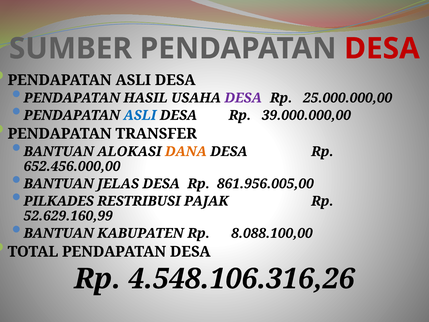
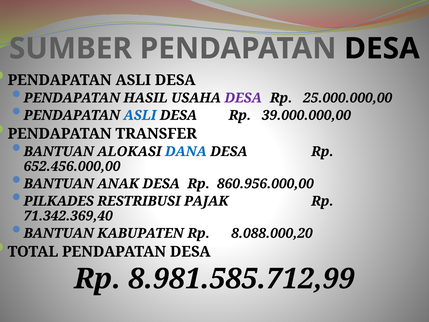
DESA colour: red -> black (382, 49)
DANA colour: orange -> blue (186, 151)
JELAS: JELAS -> ANAK (118, 184)
861.956.005,00: 861.956.005,00 -> 860.956.000,00 (265, 184)
52.629.160,99: 52.629.160,99 -> 71.342.369,40 (68, 216)
8.088.100,00: 8.088.100,00 -> 8.088.000,20 (272, 233)
4.548.106.316,26: 4.548.106.316,26 -> 8.981.585.712,99 (241, 279)
